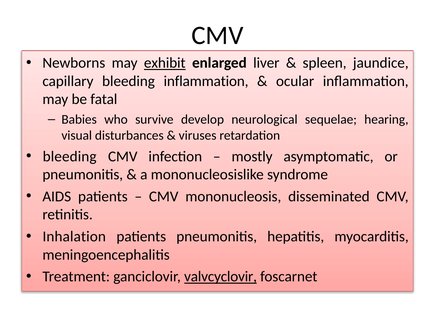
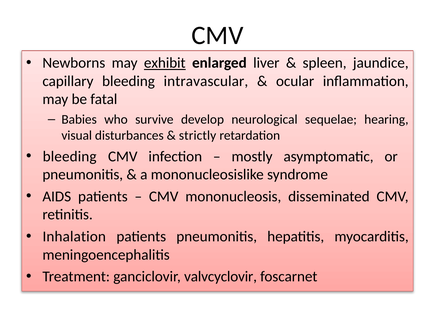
bleeding inflammation: inflammation -> intravascular (206, 81)
viruses: viruses -> strictly (198, 136)
valvcyclovir underline: present -> none (221, 277)
